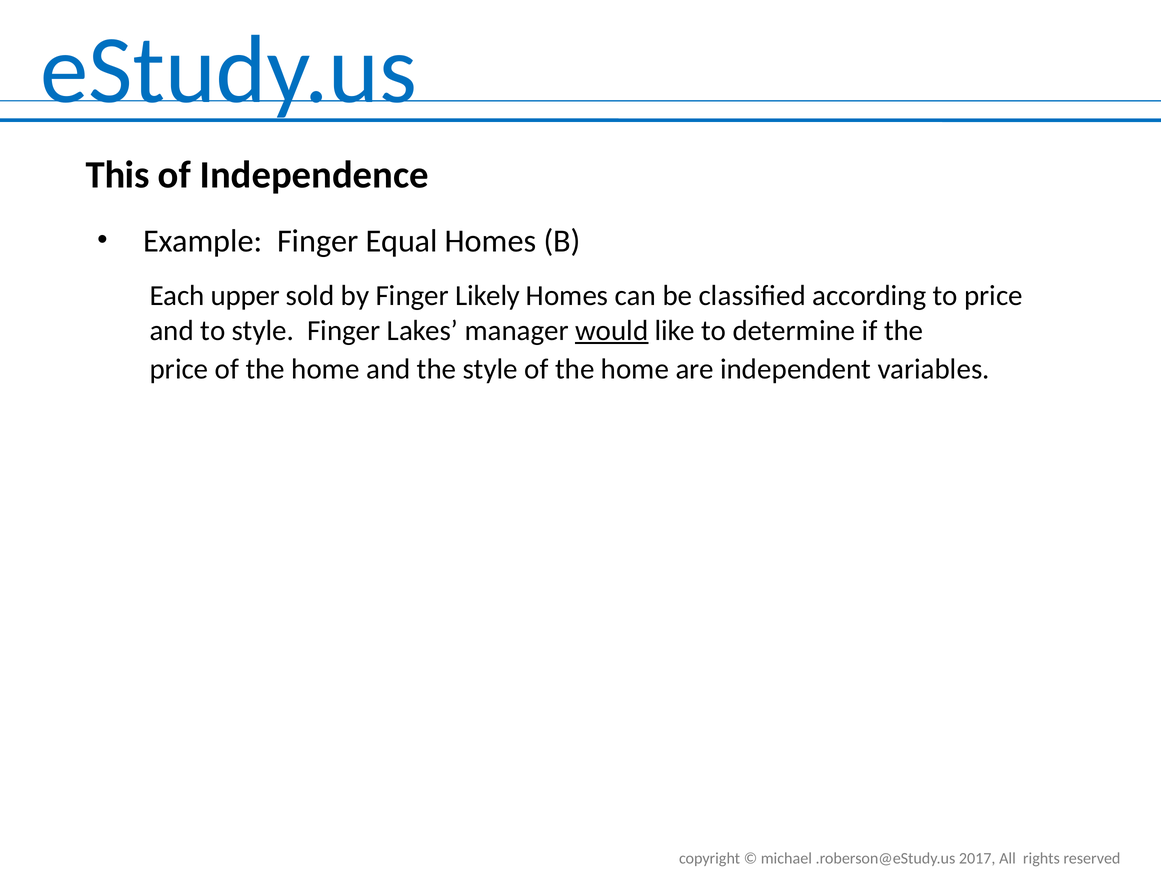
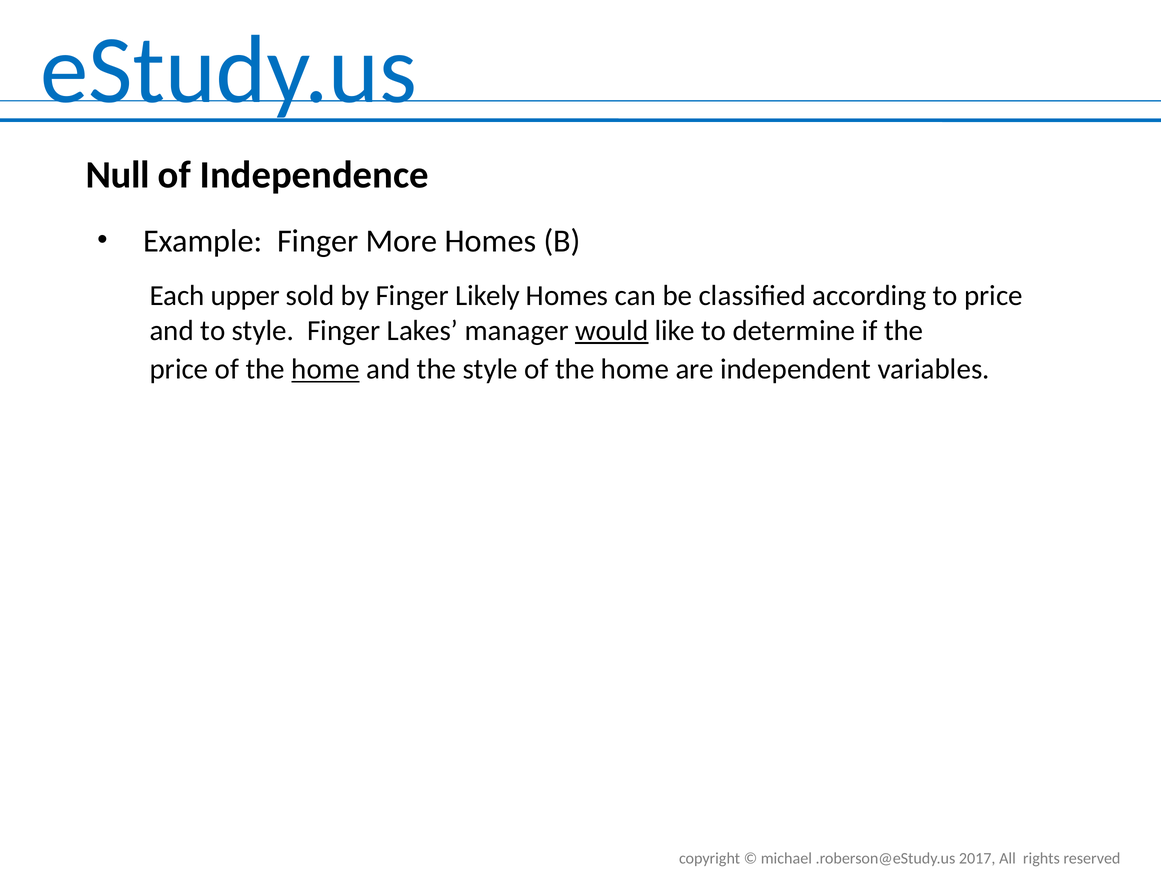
This: This -> Null (118, 175)
Equal: Equal -> More (402, 241)
home underline: none -> present (325, 369)
